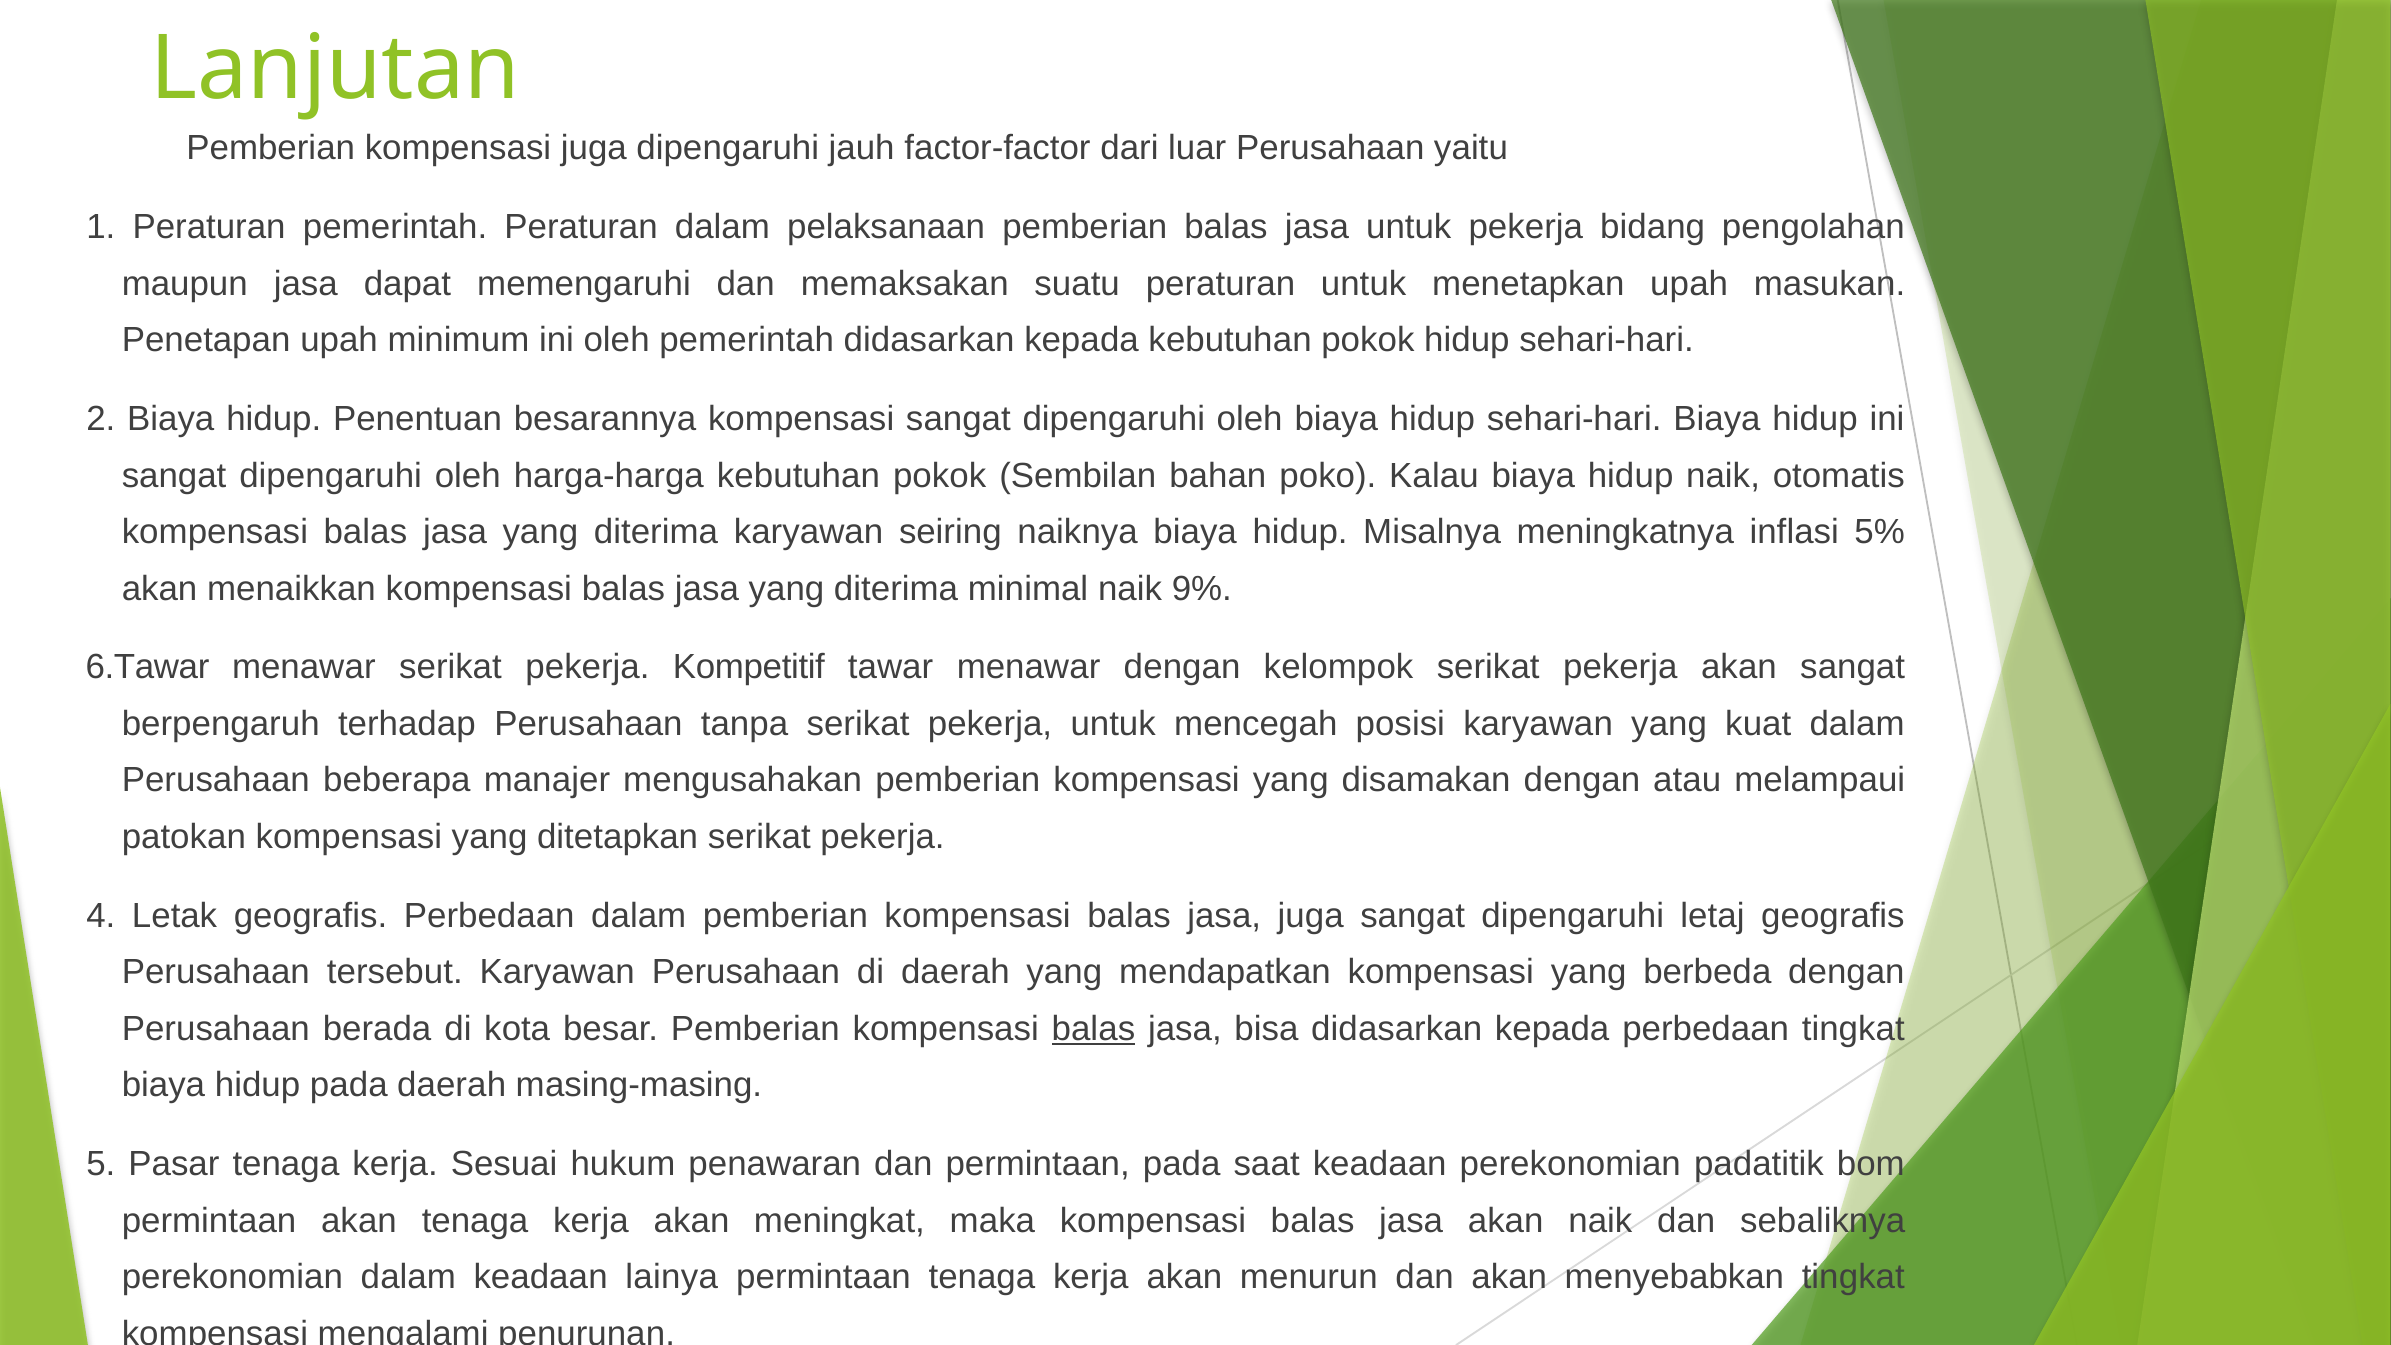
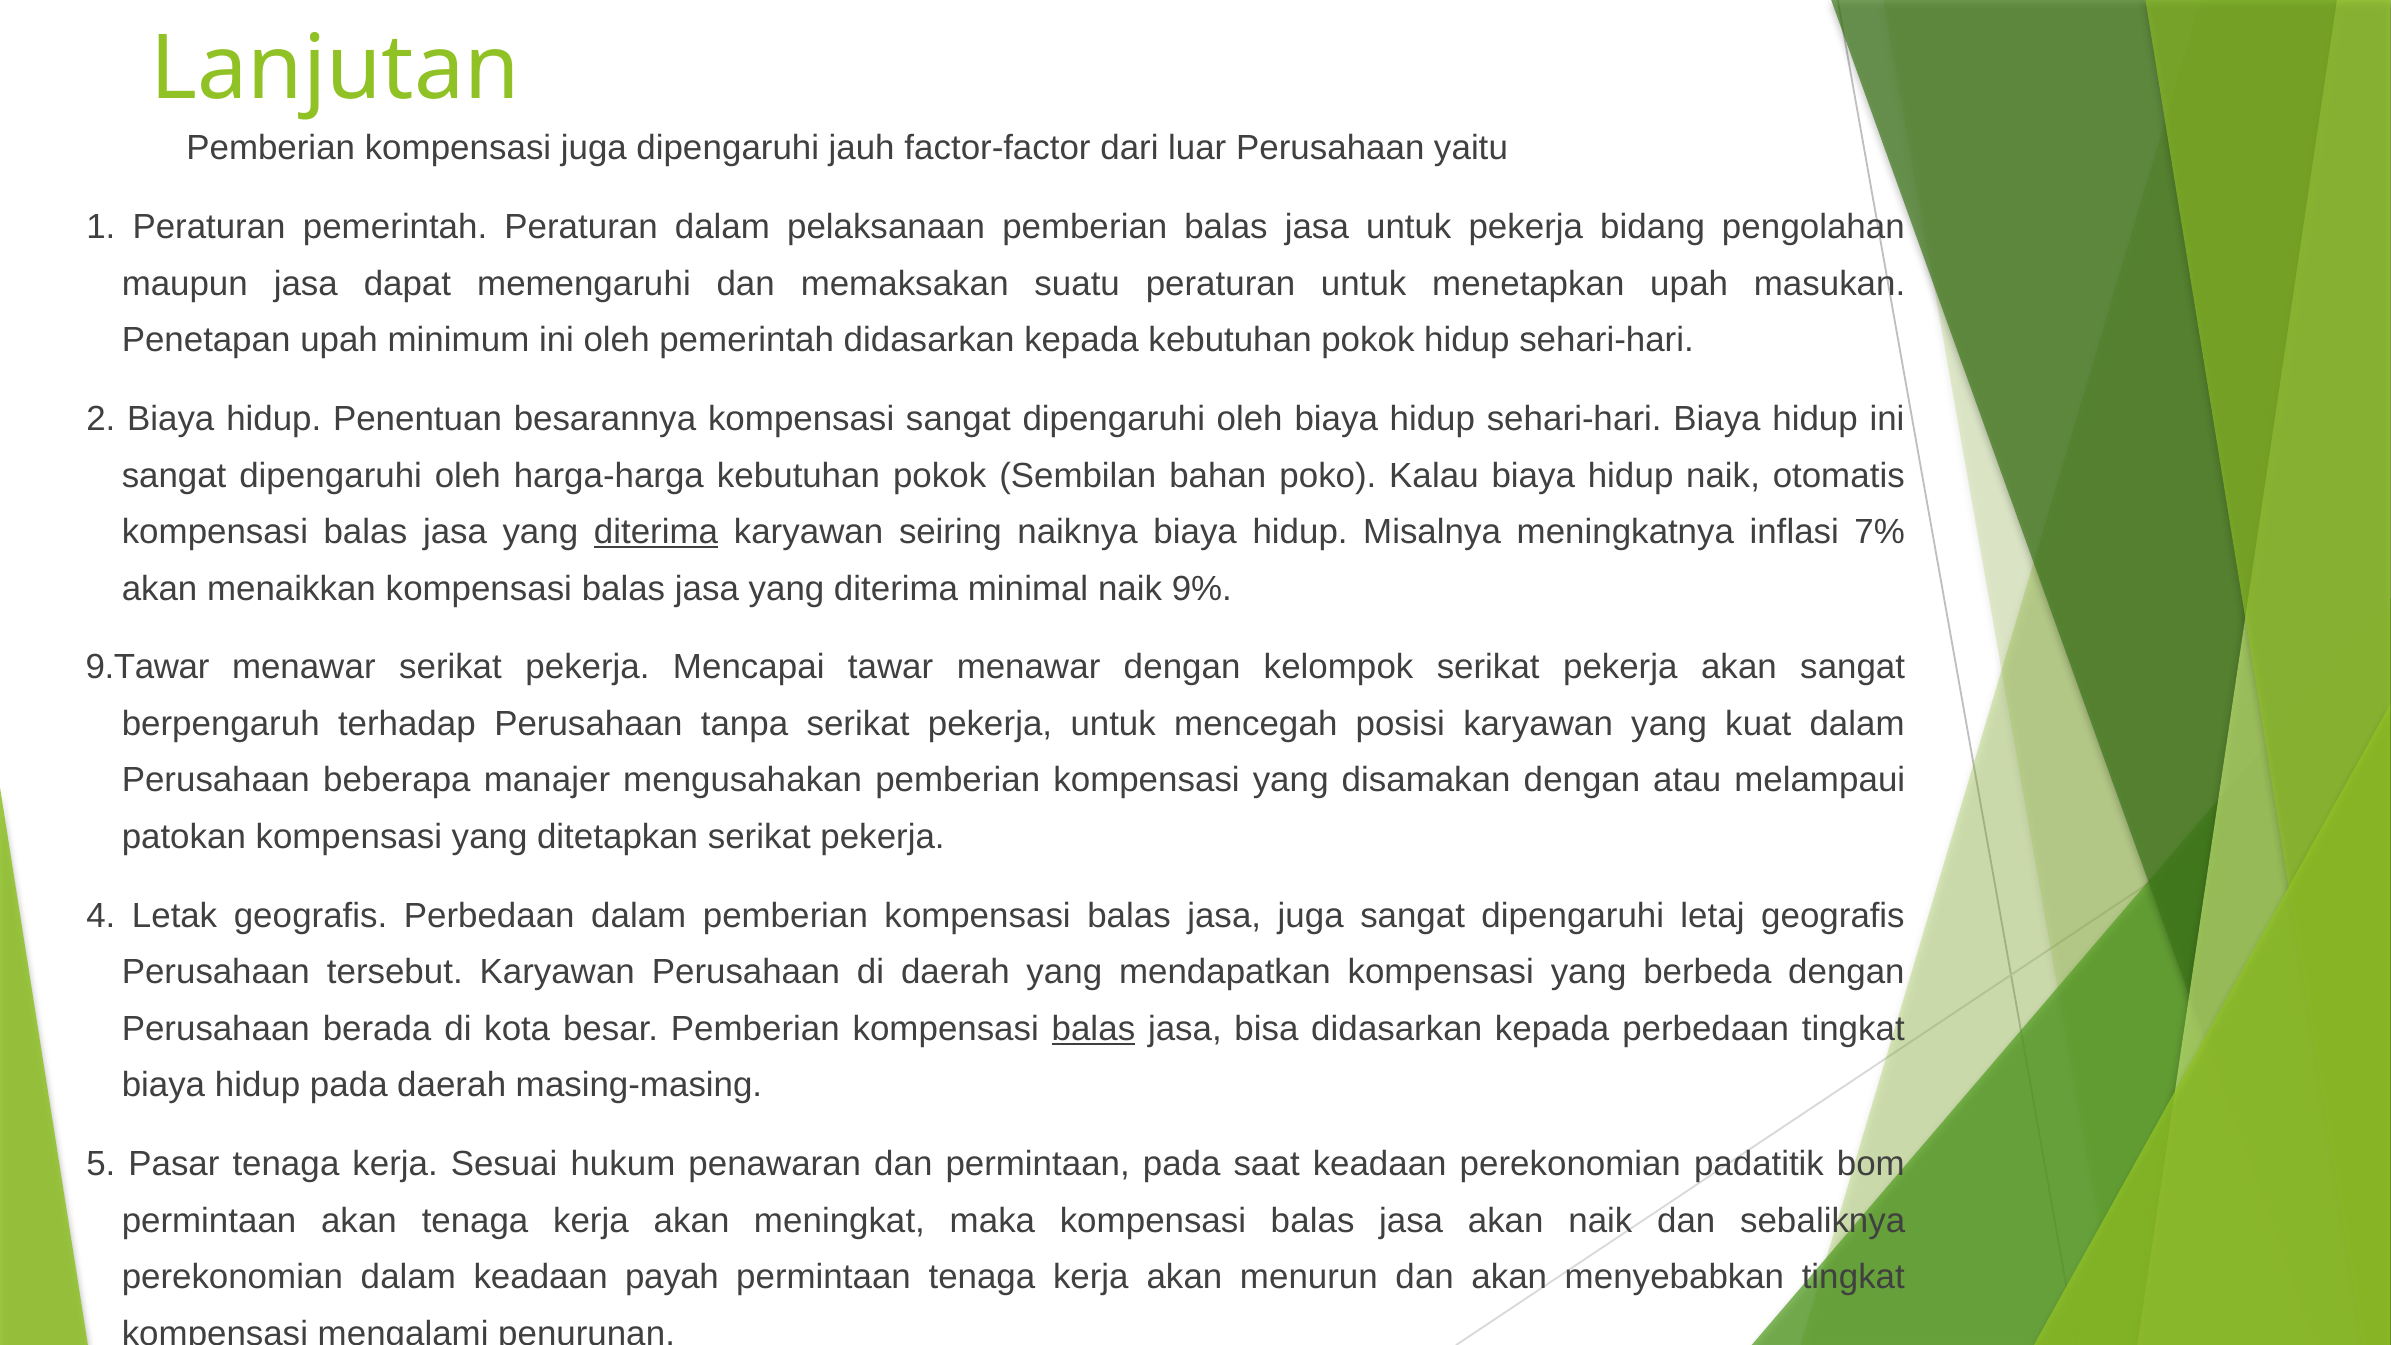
diterima underline: none -> present (656, 532)
5%: 5% -> 7% (1880, 532)
6.Tawar: 6.Tawar -> 9.Tawar (147, 667)
Kompetitif: Kompetitif -> Mencapai (749, 667)
lainya: lainya -> payah (672, 1277)
